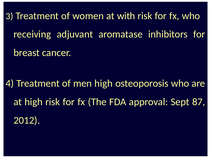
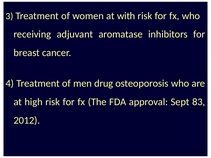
men high: high -> drug (104, 84)
87: 87 -> 83 (199, 102)
